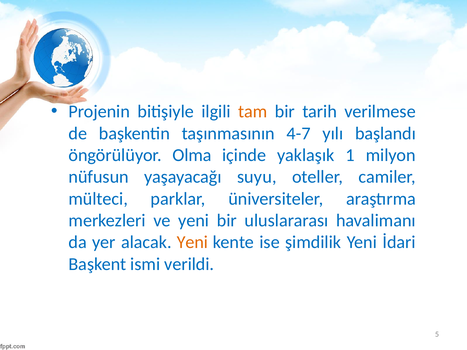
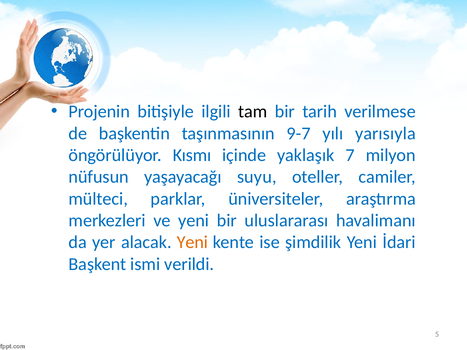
tam colour: orange -> black (253, 112)
4-7: 4-7 -> 9-7 (299, 133)
başlandı: başlandı -> yarısıyla (385, 133)
Olma: Olma -> Kısmı (192, 155)
1: 1 -> 7 (350, 155)
